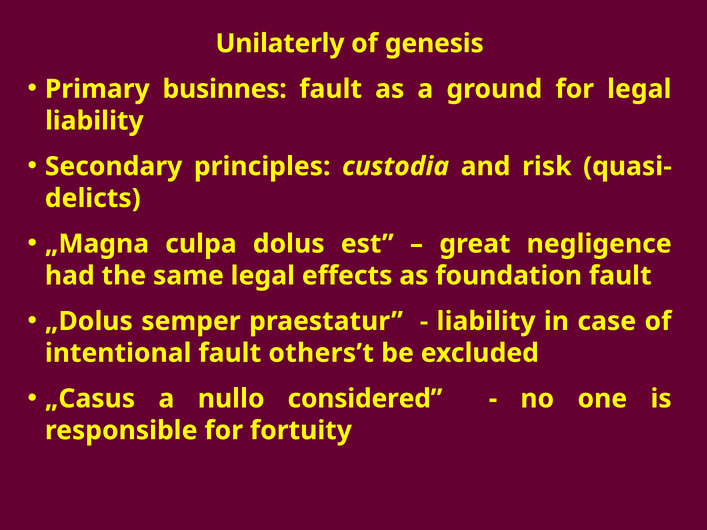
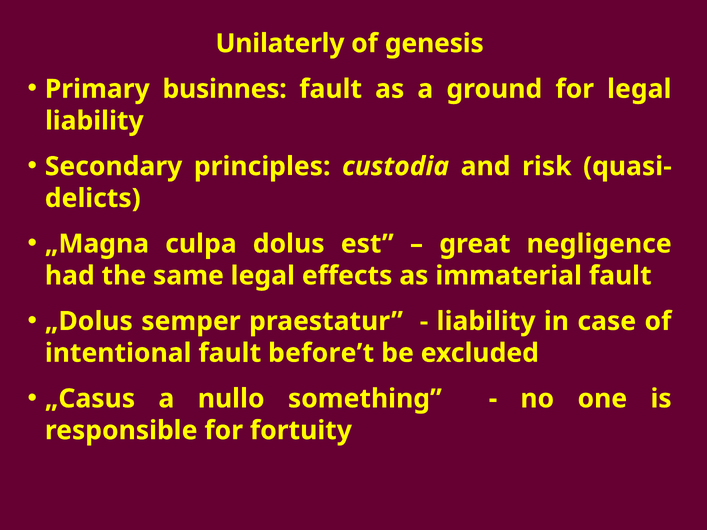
foundation: foundation -> immaterial (509, 276)
others’t: others’t -> before’t (321, 353)
considered: considered -> something (365, 399)
